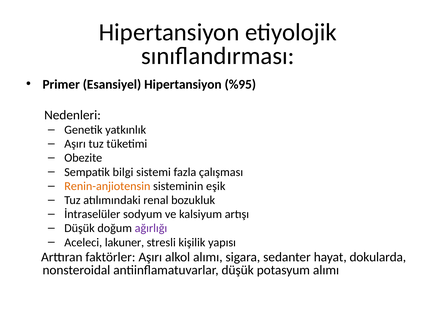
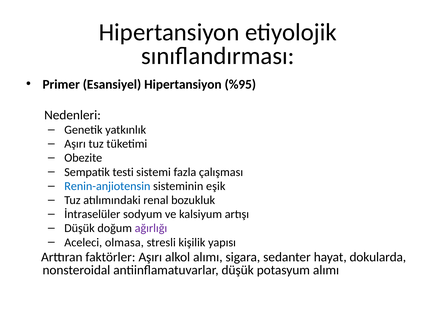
bilgi: bilgi -> testi (123, 172)
Renin-anjiotensin colour: orange -> blue (107, 186)
lakuner: lakuner -> olmasa (124, 242)
